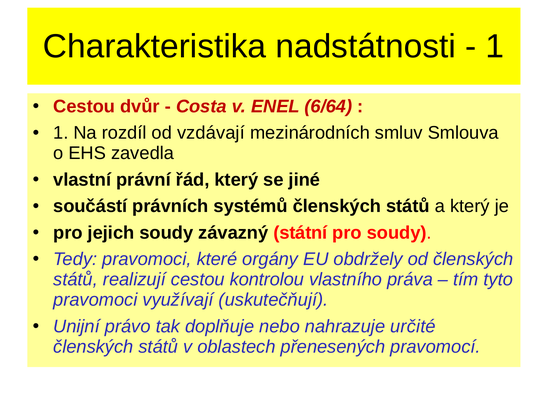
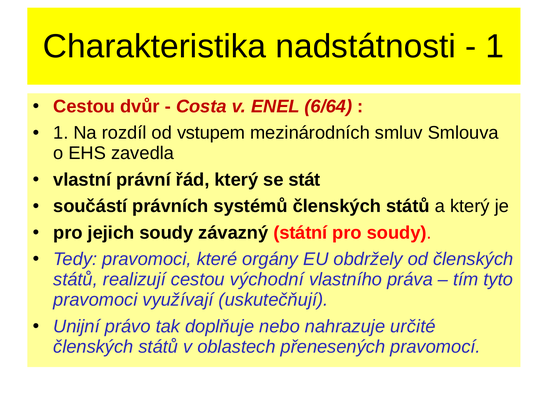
vzdávají: vzdávají -> vstupem (211, 133)
jiné: jiné -> stát (304, 180)
kontrolou: kontrolou -> východní (267, 280)
